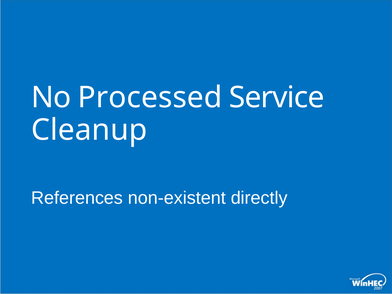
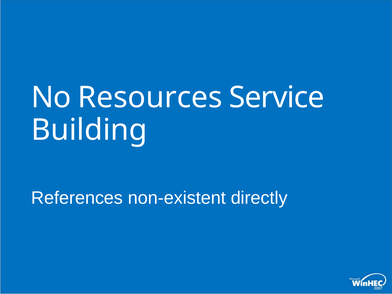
Processed: Processed -> Resources (150, 98)
Cleanup: Cleanup -> Building (89, 130)
